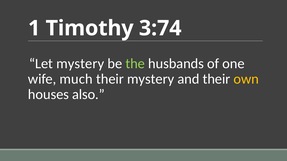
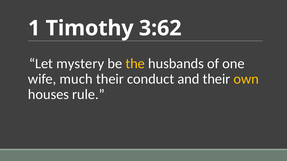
3:74: 3:74 -> 3:62 (160, 28)
the colour: light green -> yellow (135, 64)
their mystery: mystery -> conduct (151, 79)
also: also -> rule (88, 95)
